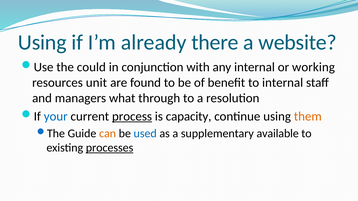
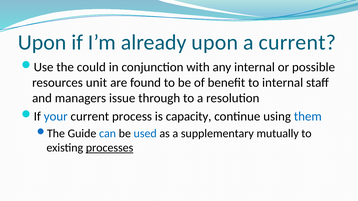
Using: Using -> Upon (42, 43)
already there: there -> upon (215, 43)
a website: website -> current (297, 43)
working: working -> possible (314, 67)
what: what -> issue (122, 98)
process underline: present -> none (132, 116)
them colour: orange -> blue (308, 116)
can colour: orange -> blue (108, 134)
available: available -> mutually (278, 134)
